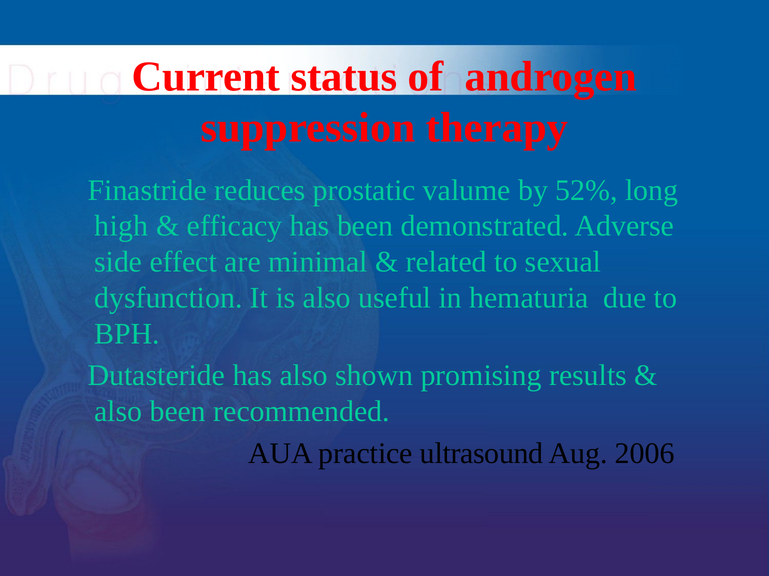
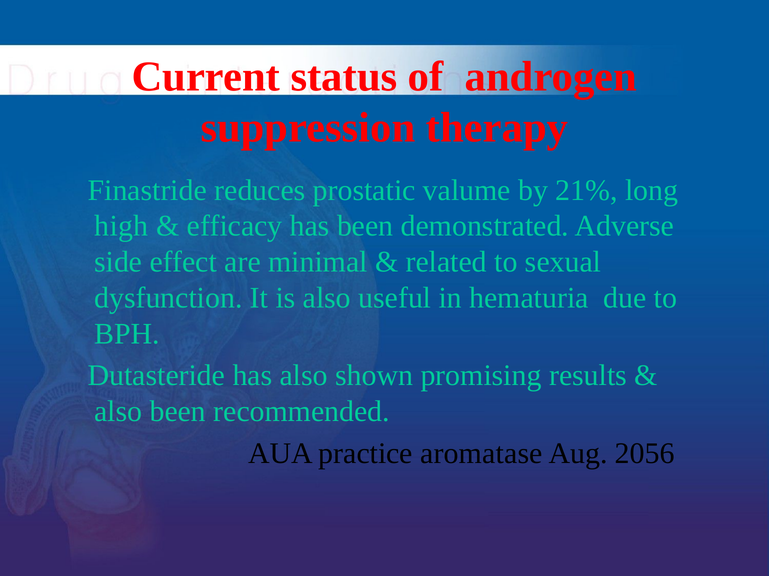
52%: 52% -> 21% (587, 190)
ultrasound: ultrasound -> aromatase (481, 454)
2006: 2006 -> 2056 (645, 454)
